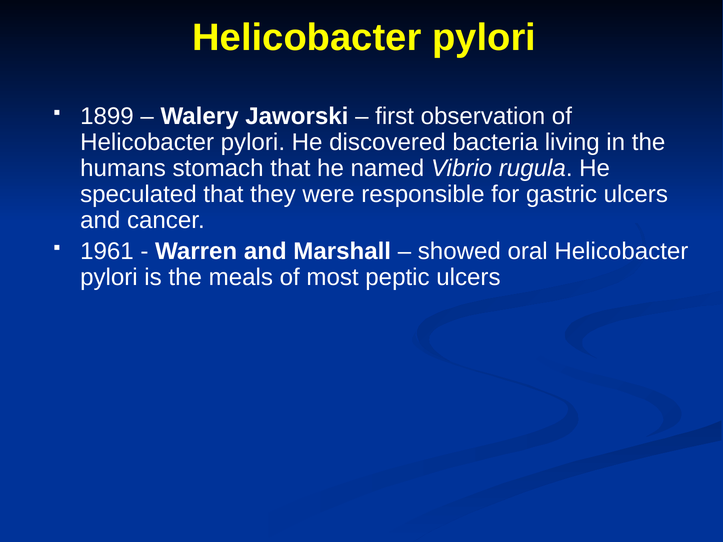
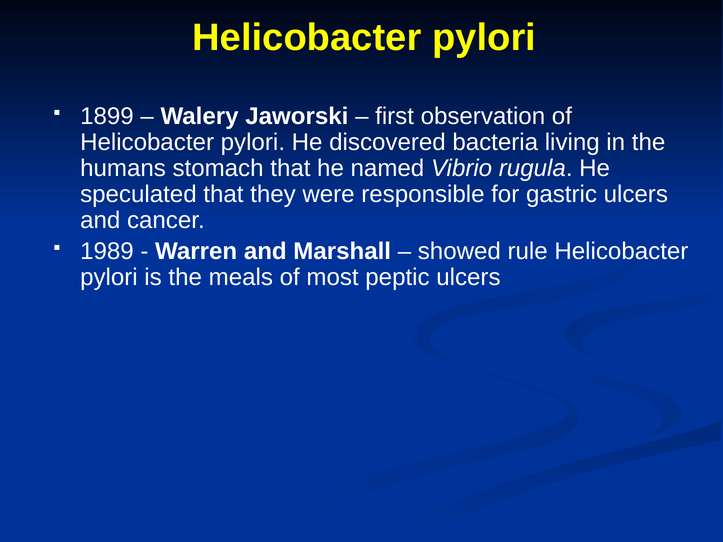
1961: 1961 -> 1989 (107, 251)
oral: oral -> rule (528, 251)
